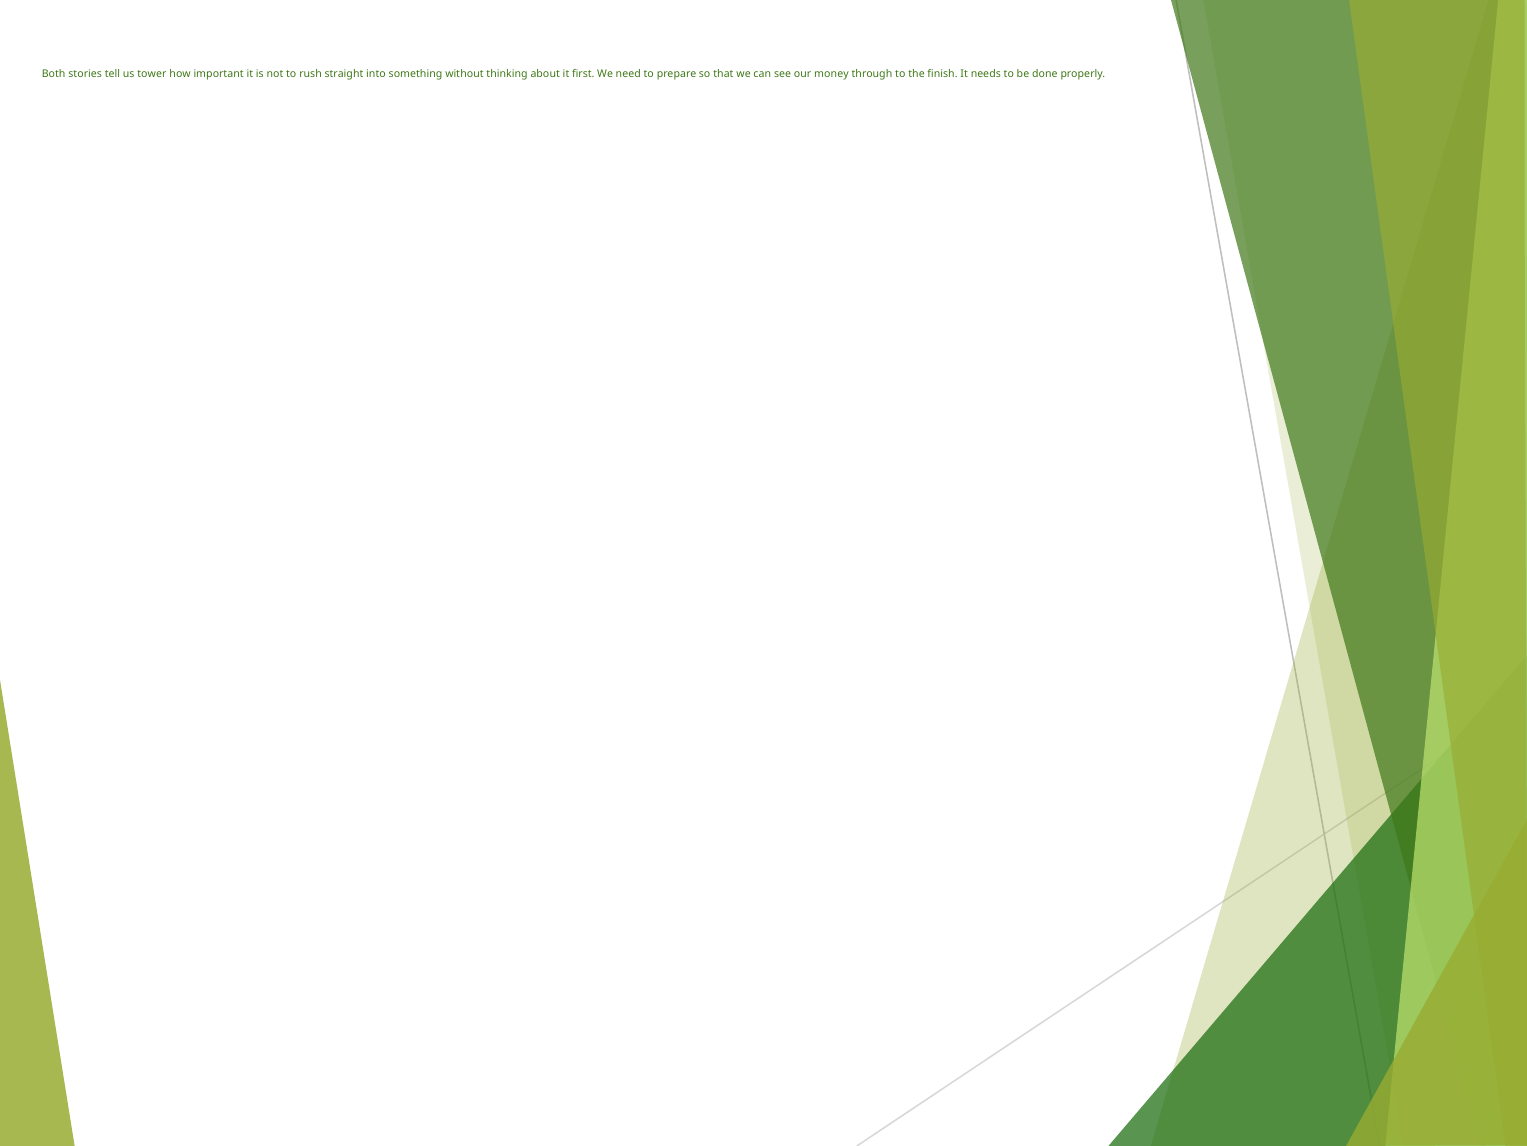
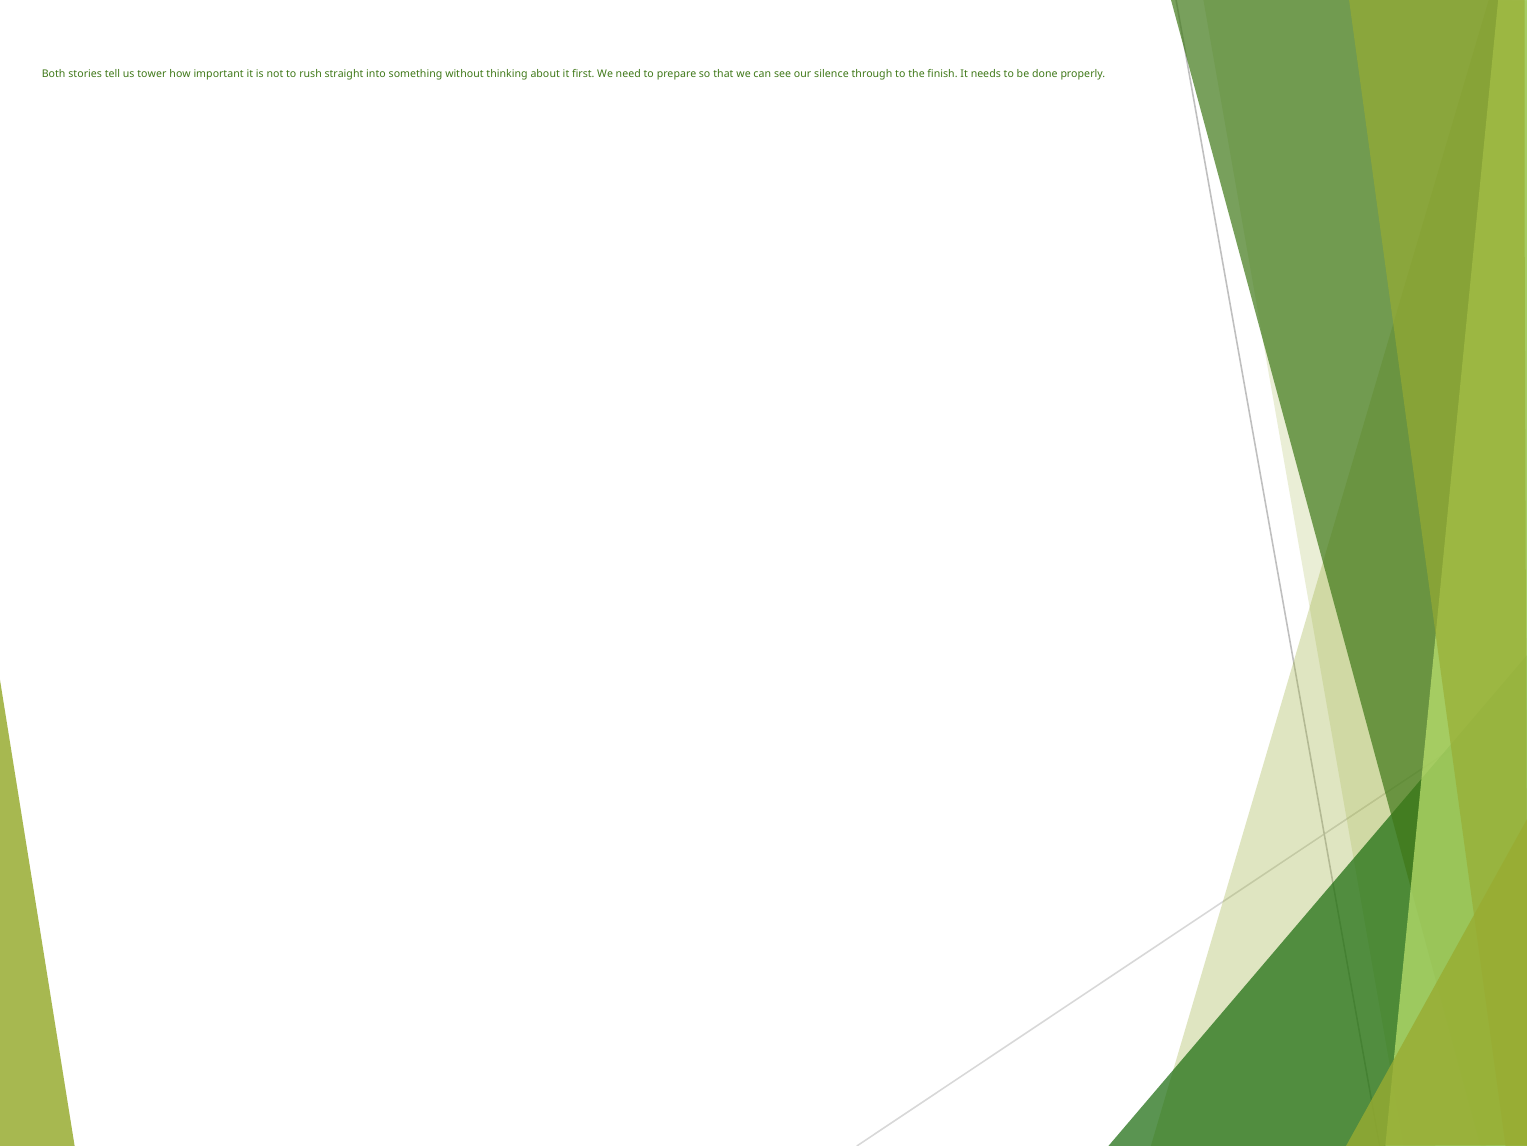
money: money -> silence (831, 74)
